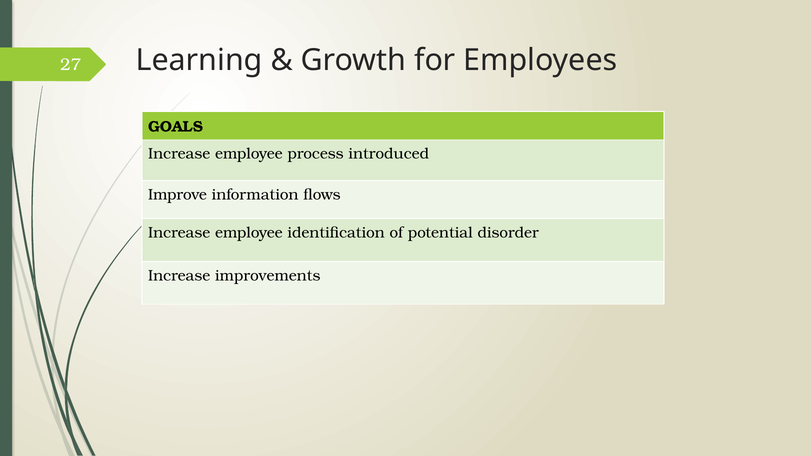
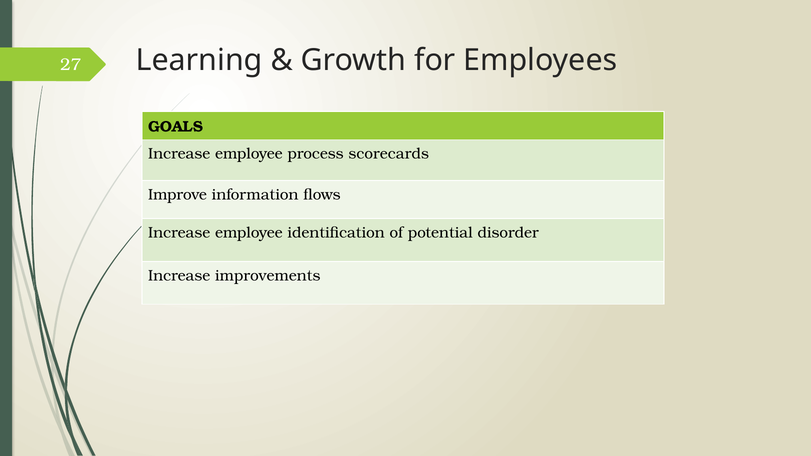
introduced: introduced -> scorecards (389, 154)
